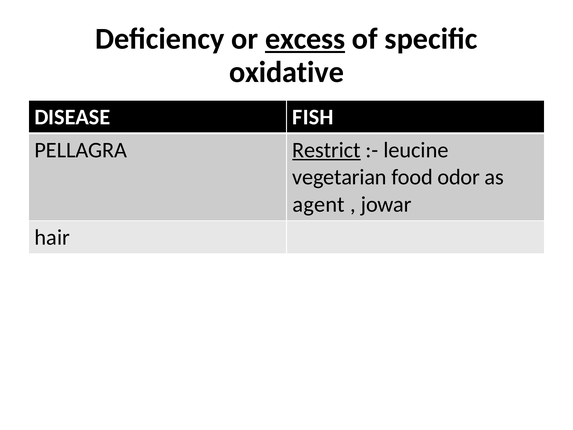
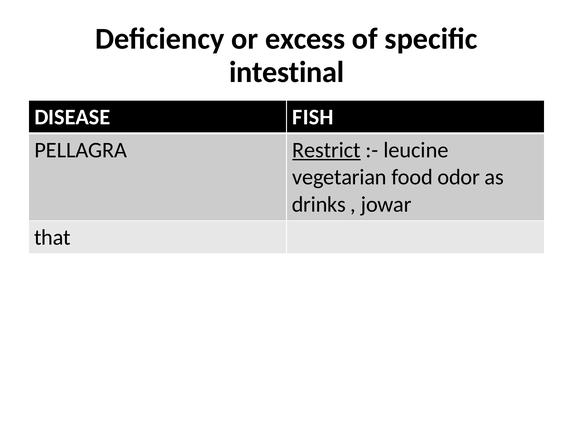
excess underline: present -> none (305, 39)
oxidative: oxidative -> intestinal (287, 72)
agent: agent -> drinks (319, 204)
hair: hair -> that (52, 237)
